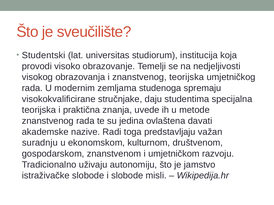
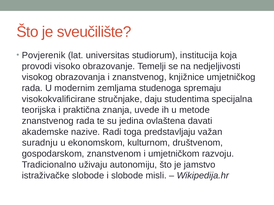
Studentski: Studentski -> Povjerenik (44, 55)
znanstvenog teorijska: teorijska -> knjižnice (187, 77)
